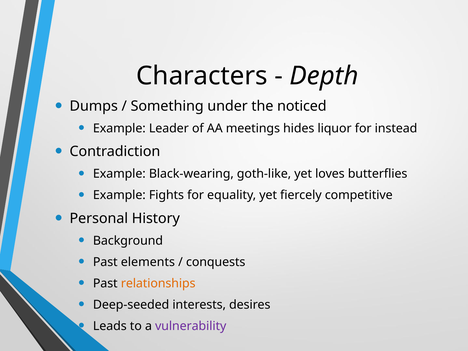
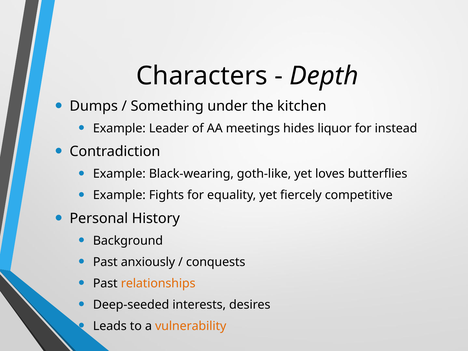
noticed: noticed -> kitchen (302, 106)
elements: elements -> anxiously (148, 262)
vulnerability colour: purple -> orange (191, 326)
